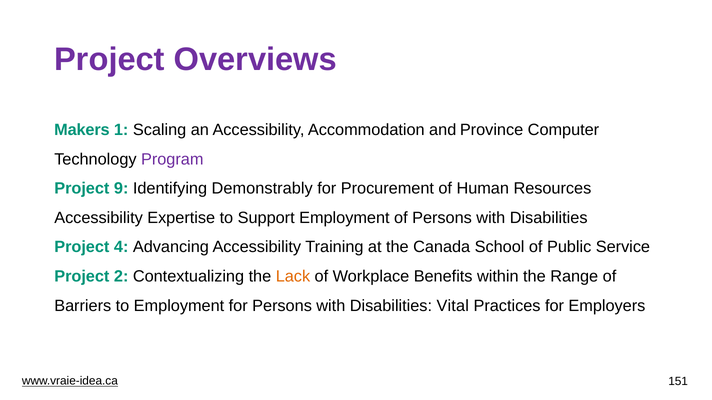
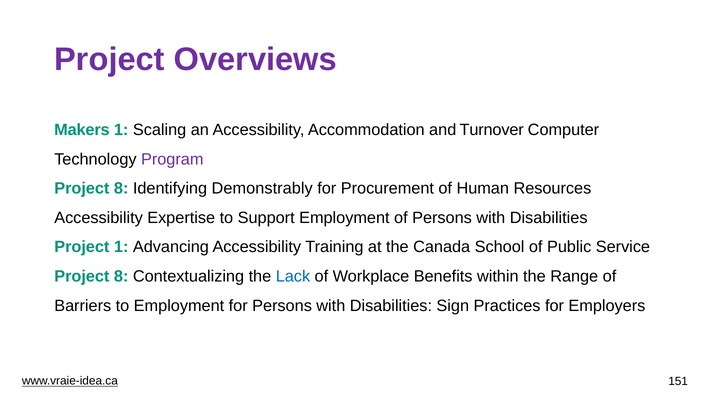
Province: Province -> Turnover (492, 130)
9: 9 -> 8 (121, 189)
Project 4: 4 -> 1 (121, 247)
2: 2 -> 8 (121, 277)
Lack colour: orange -> blue (293, 277)
Vital: Vital -> Sign (453, 306)
